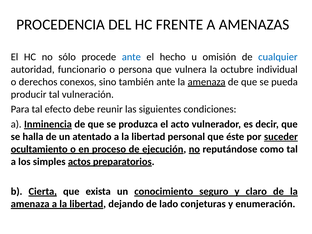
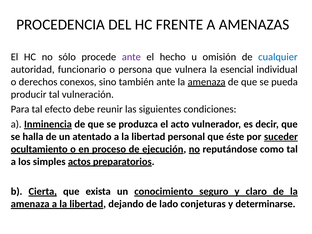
ante colour: blue -> purple (131, 57)
octubre: octubre -> esencial (237, 69)
enumeración: enumeración -> determinarse (265, 204)
